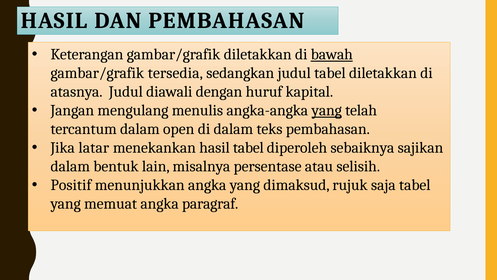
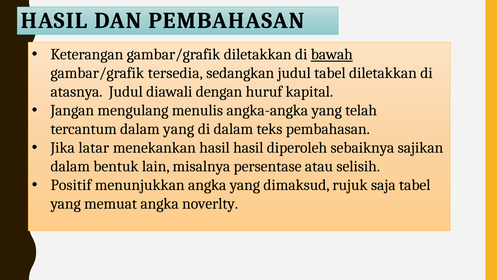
yang underline: present -> none (327, 110)
dalam open: open -> yang (179, 129)
hasil tabel: tabel -> hasil (248, 148)
paragraf: paragraf -> noverlty (210, 203)
